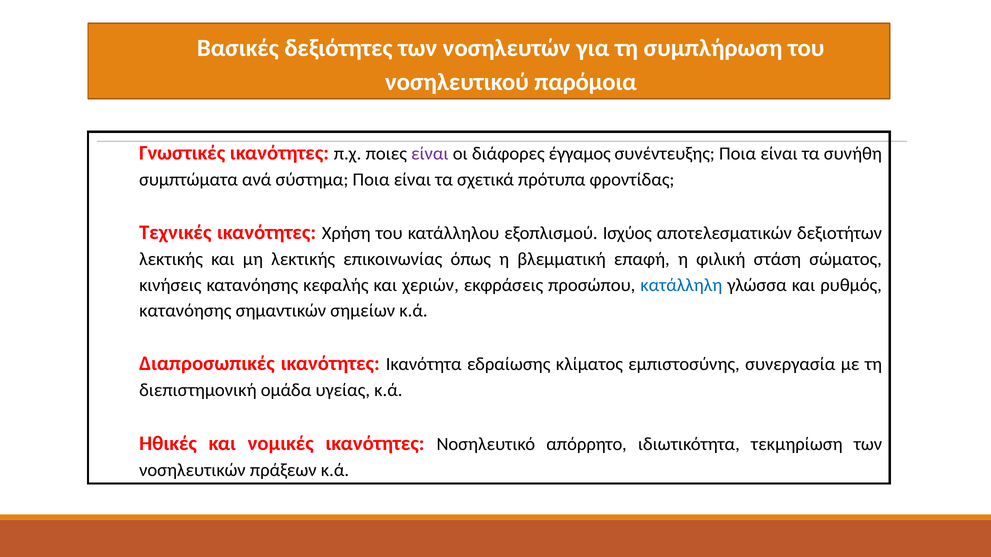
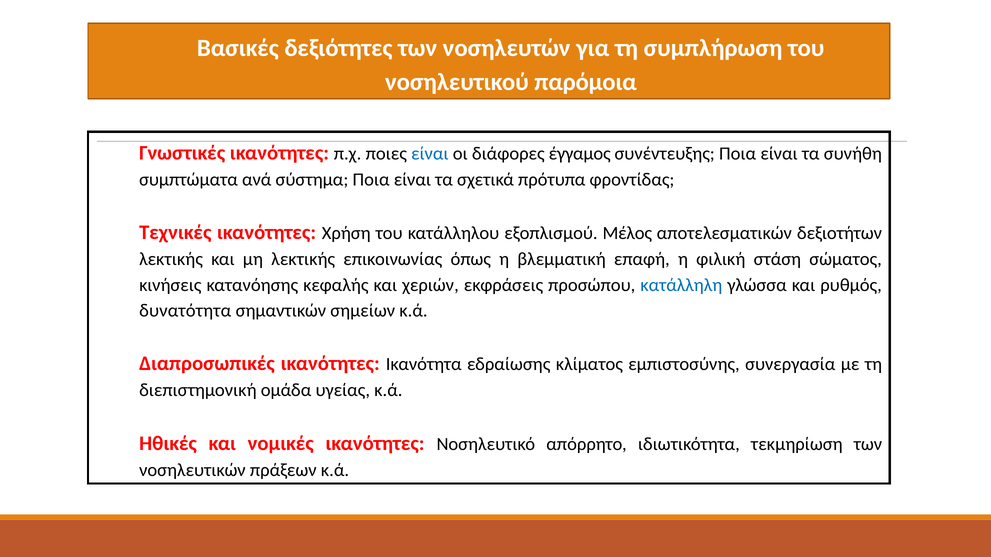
είναι colour: purple -> blue (430, 154)
Ισχύος: Ισχύος -> Μέλος (627, 234)
κατανόησης: κατανόησης -> δυνατότητα (185, 311)
